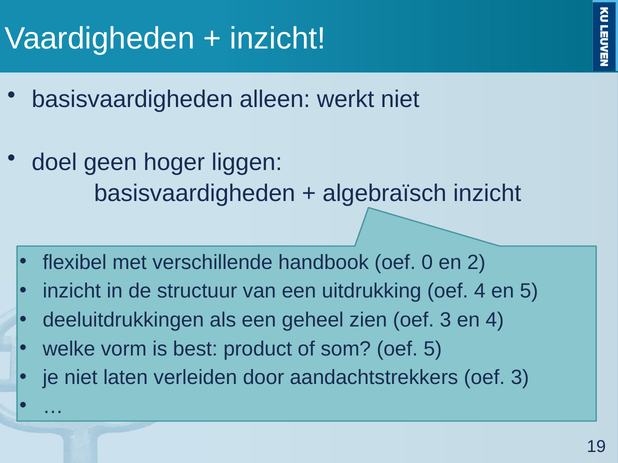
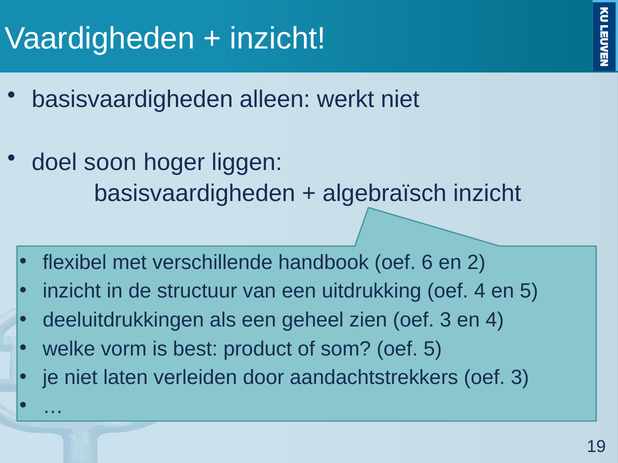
geen: geen -> soon (110, 162)
0: 0 -> 6 (427, 263)
